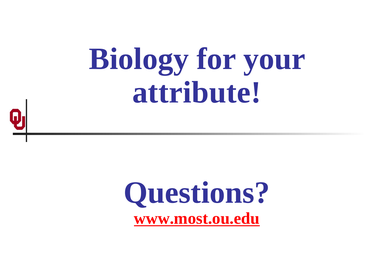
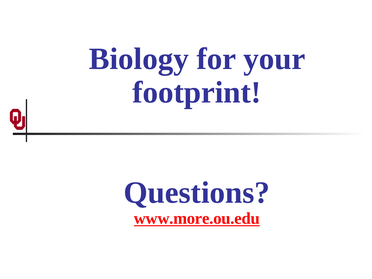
attribute: attribute -> footprint (197, 92)
www.most.ou.edu: www.most.ou.edu -> www.more.ou.edu (197, 219)
